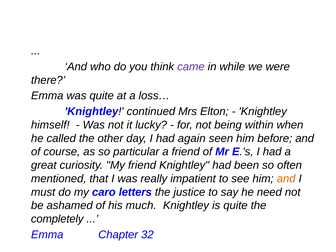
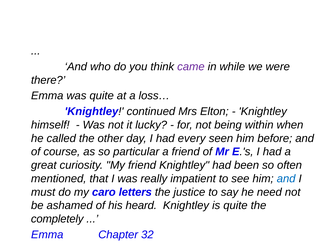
again: again -> every (192, 138)
and colour: orange -> blue (286, 179)
much: much -> heard (141, 206)
